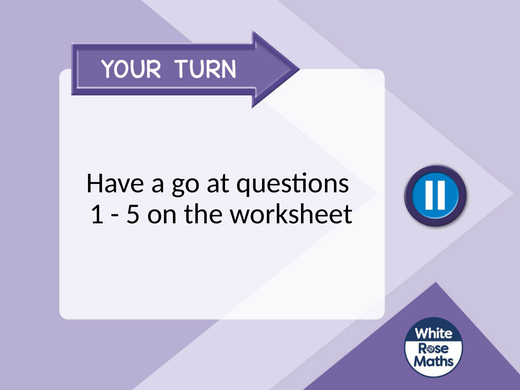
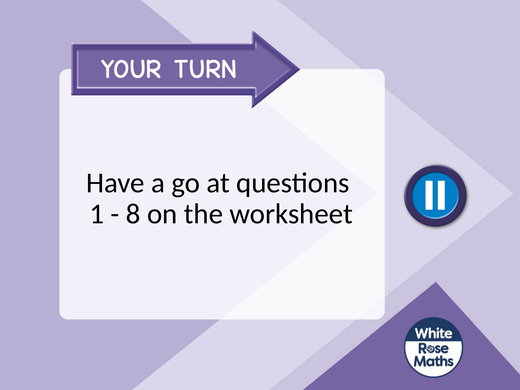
5: 5 -> 8 (133, 214)
